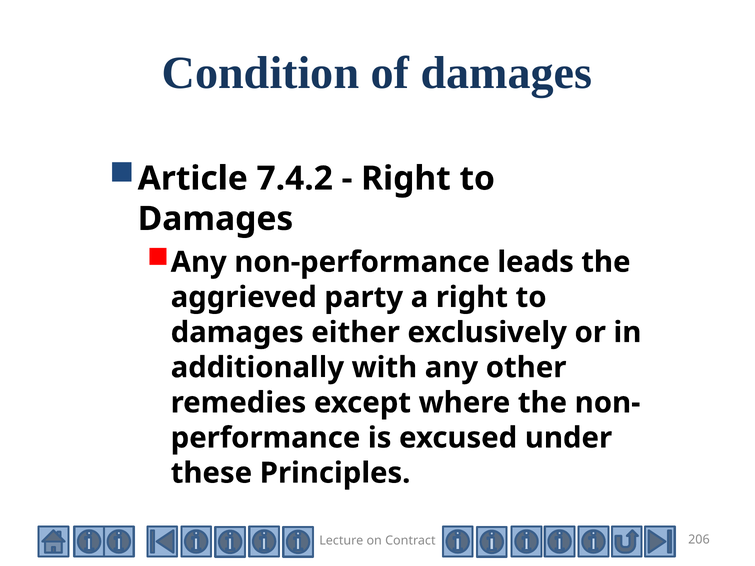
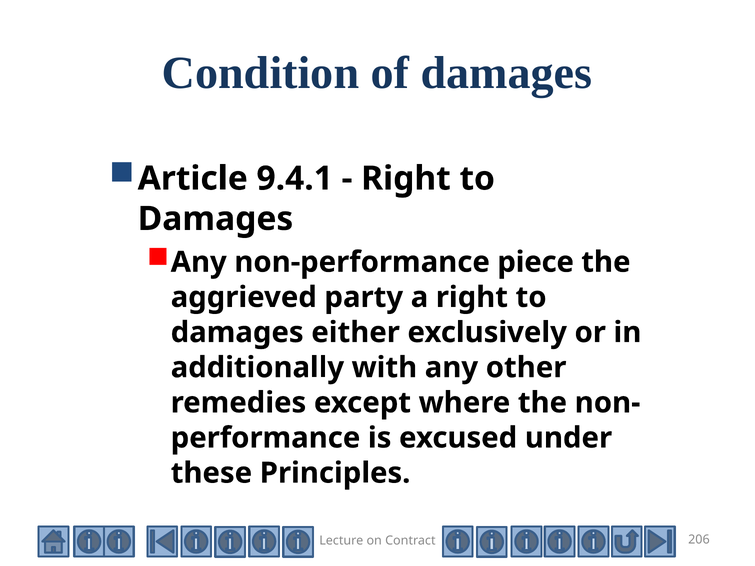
7.4.2: 7.4.2 -> 9.4.1 (295, 179)
leads: leads -> piece (536, 262)
